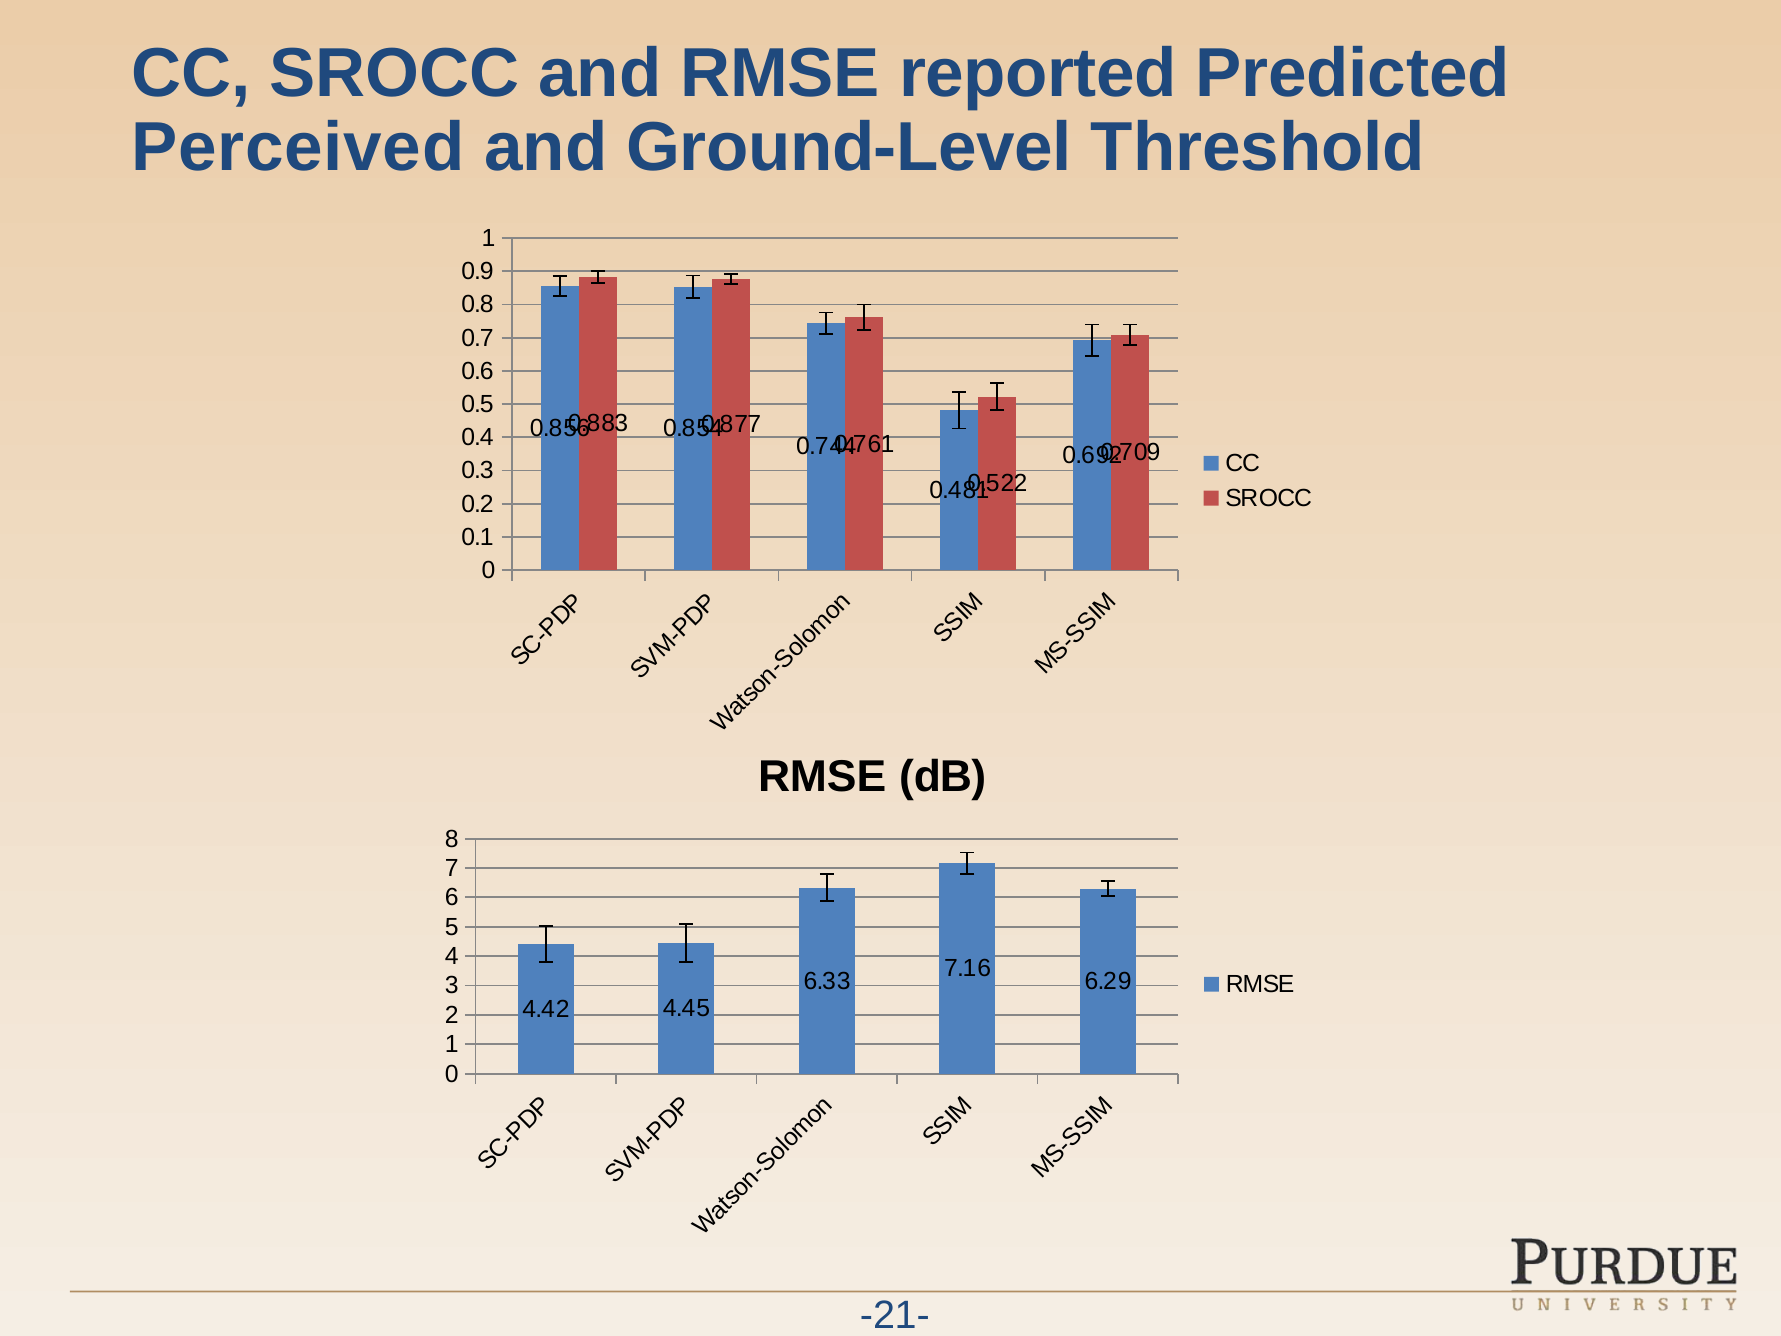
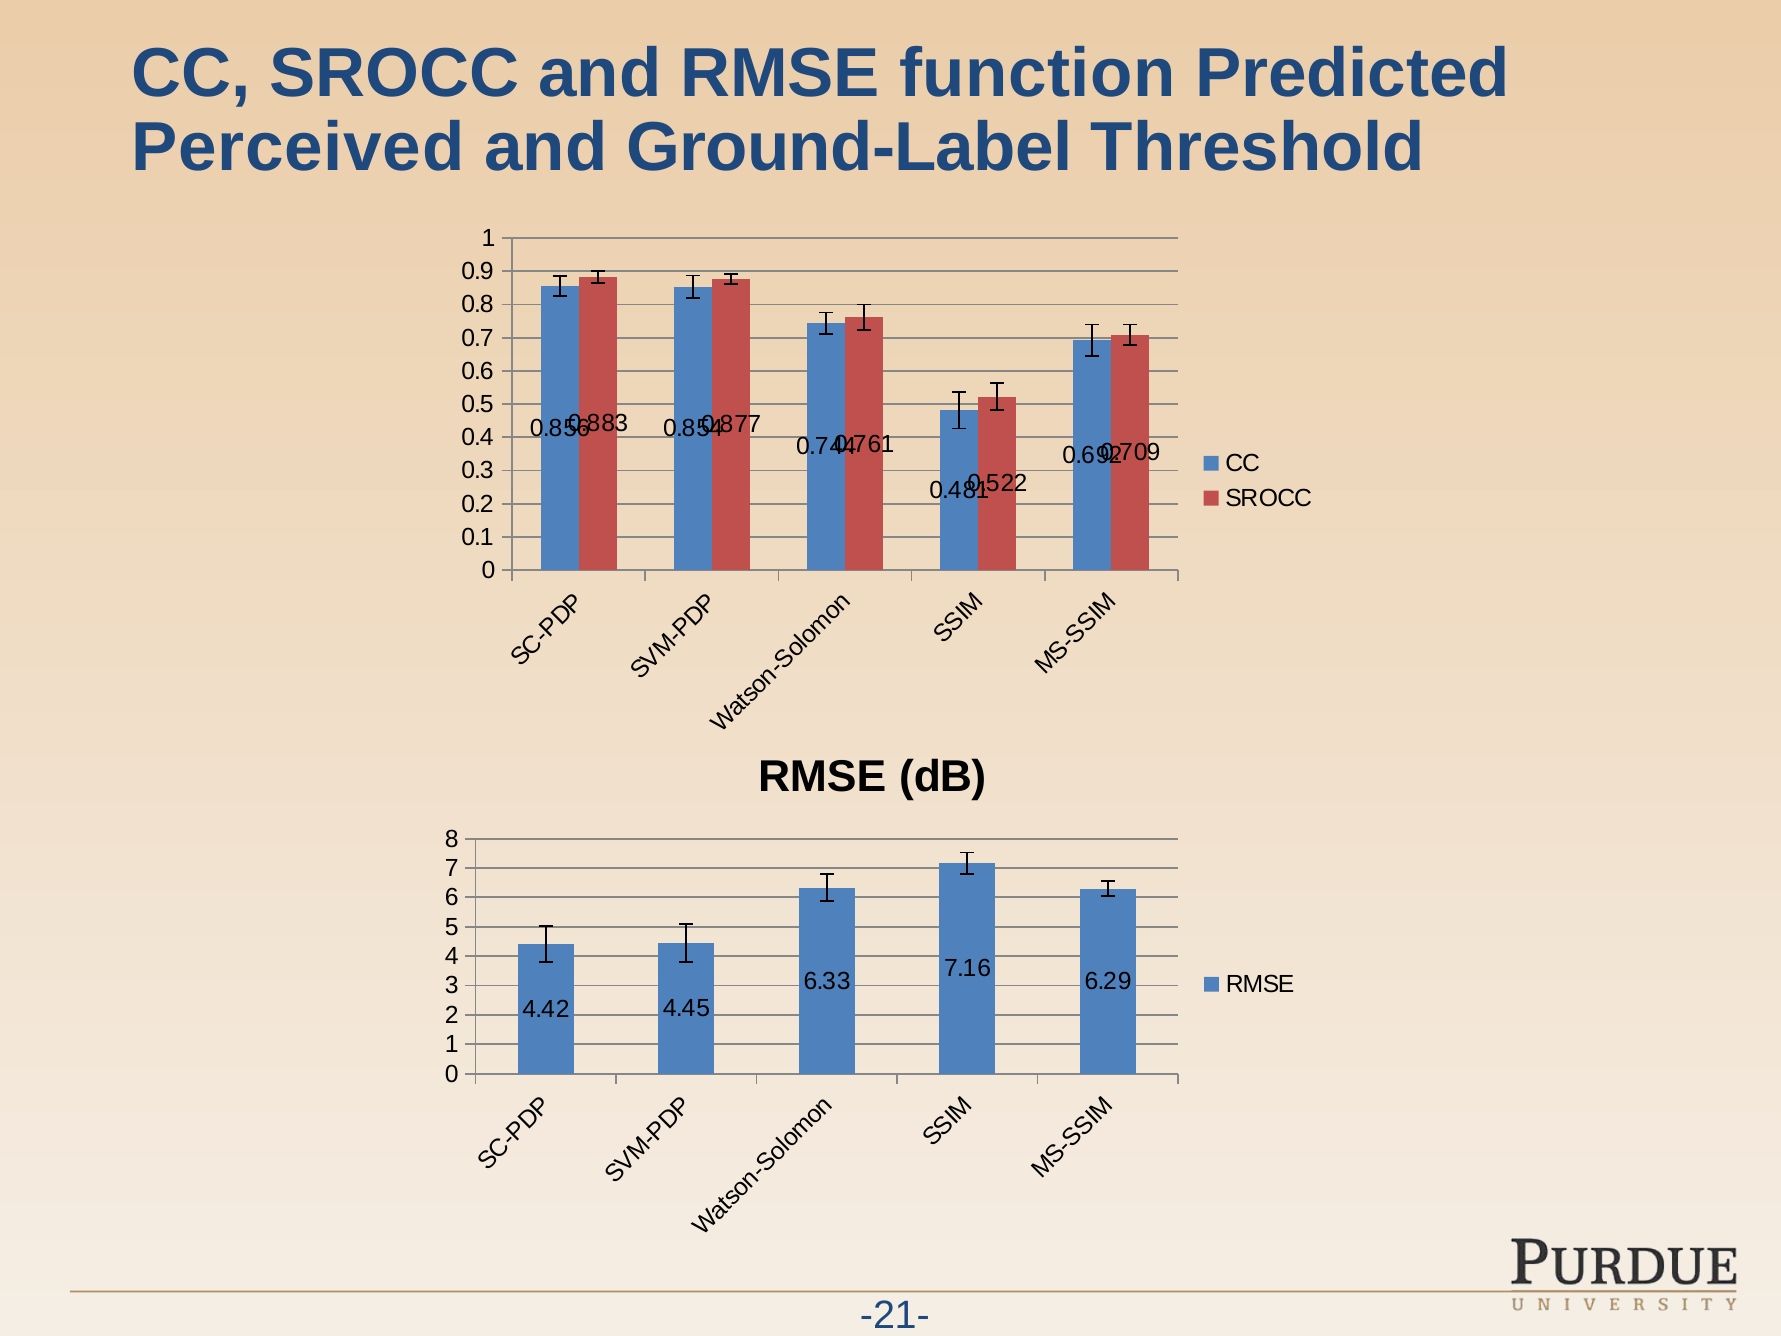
reported: reported -> function (1037, 74)
Ground-Level: Ground-Level -> Ground-Label (849, 148)
